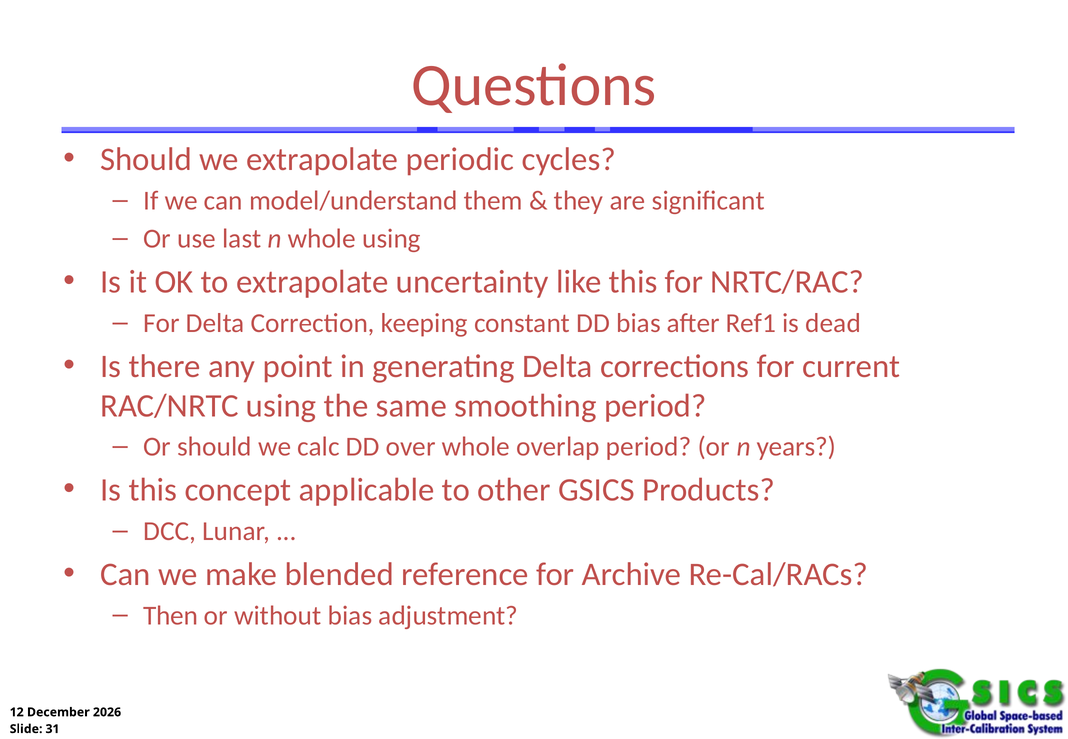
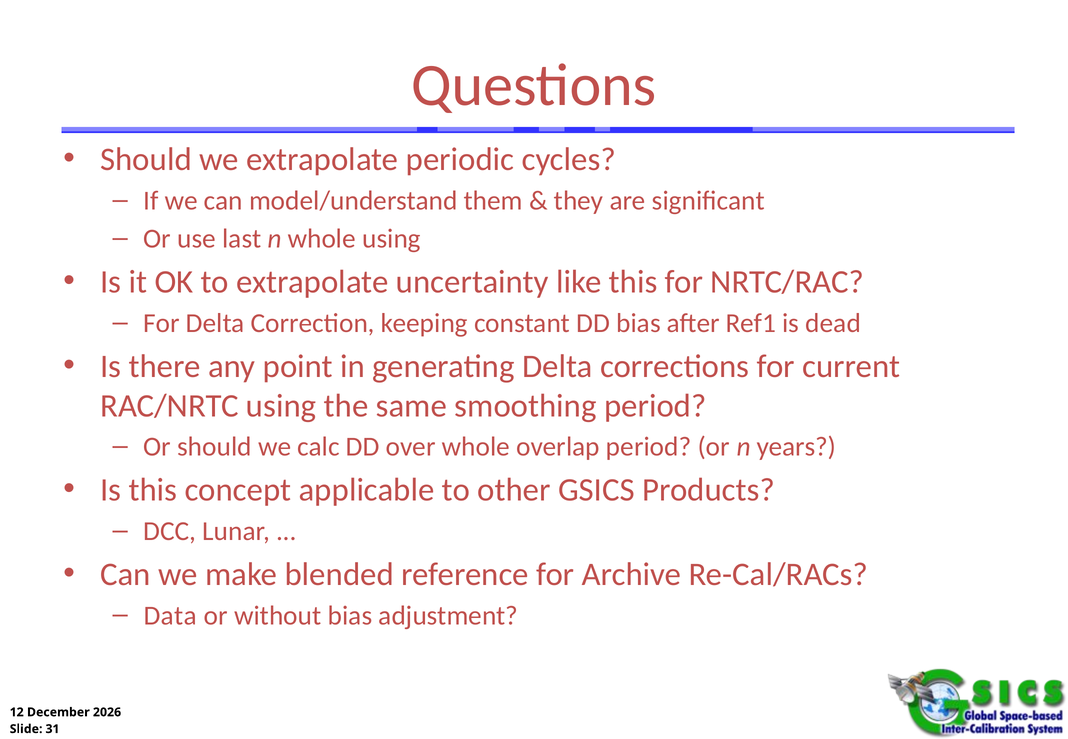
Then: Then -> Data (170, 616)
